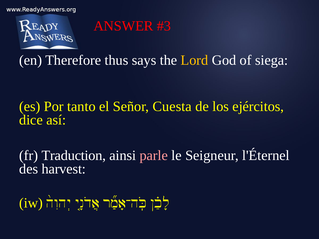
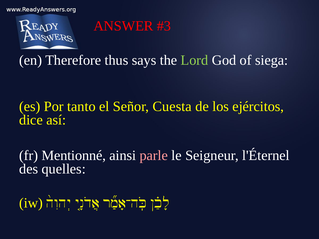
Lord colour: yellow -> light green (194, 60)
Traduction: Traduction -> Mentionné (74, 156)
harvest: harvest -> quelles (64, 169)
